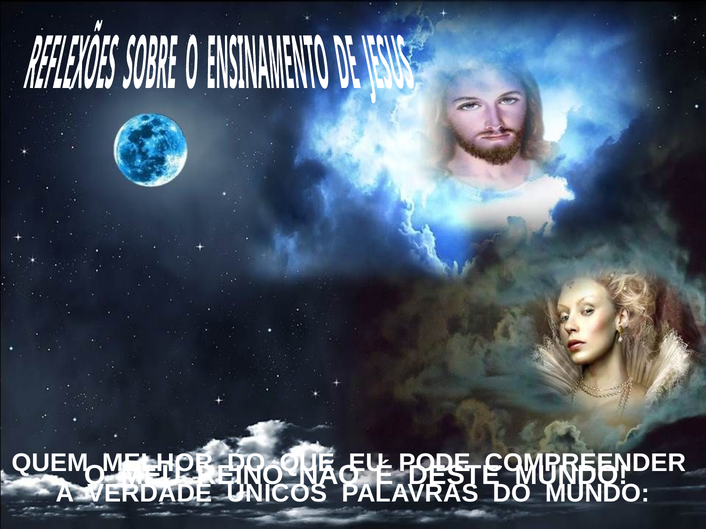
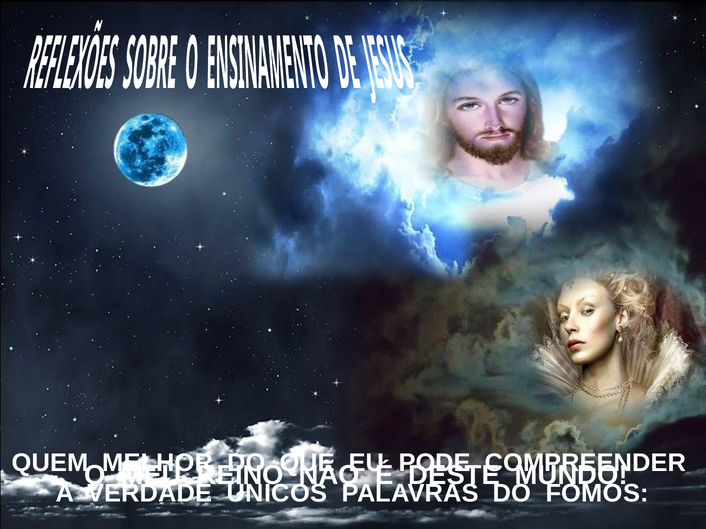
DO MUNDO: MUNDO -> FOMOS (597, 494)
